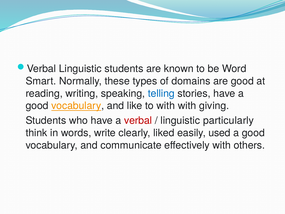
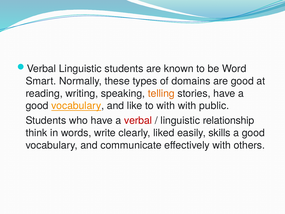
telling colour: blue -> orange (161, 93)
giving: giving -> public (214, 106)
particularly: particularly -> relationship (229, 120)
used: used -> skills (219, 133)
